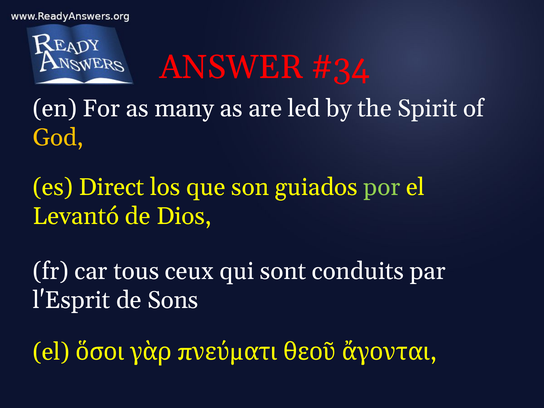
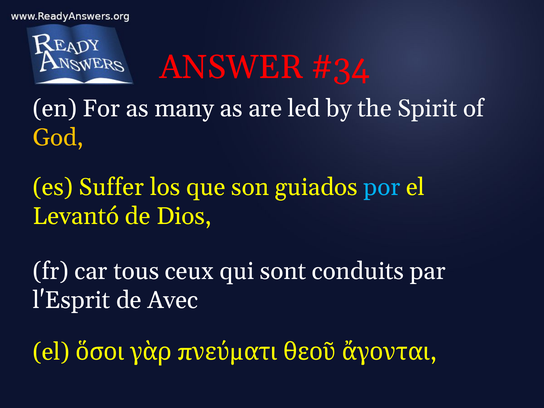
Direct: Direct -> Suffer (111, 187)
por colour: light green -> light blue (382, 187)
Sons: Sons -> Avec (173, 300)
